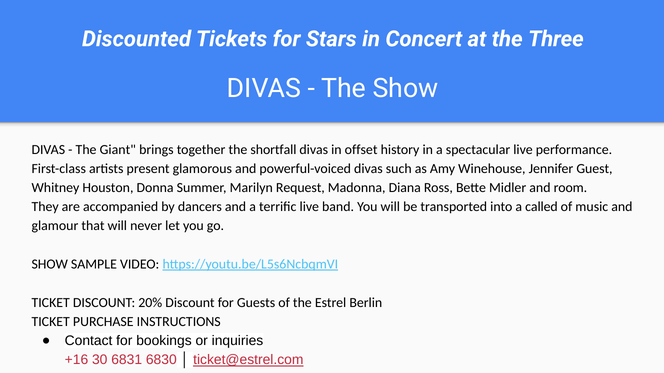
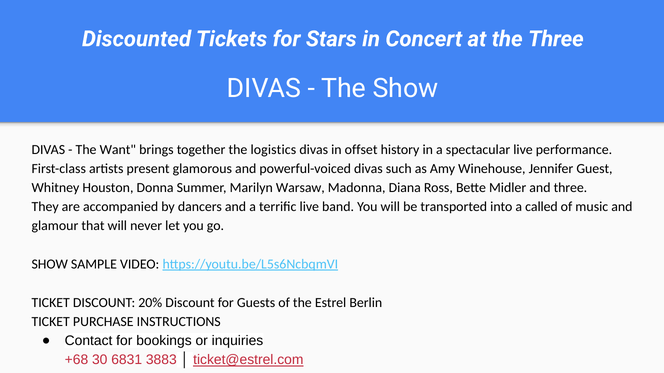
Giant: Giant -> Want (118, 150)
shortfall: shortfall -> logistics (273, 150)
Request: Request -> Warsaw (300, 188)
and room: room -> three (570, 188)
+16: +16 -> +68 (76, 360)
6830: 6830 -> 3883 (161, 360)
